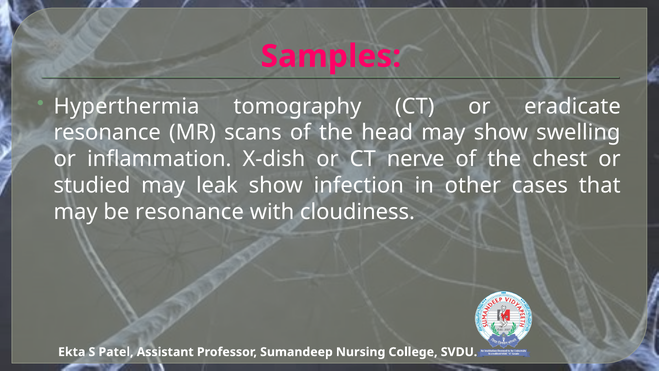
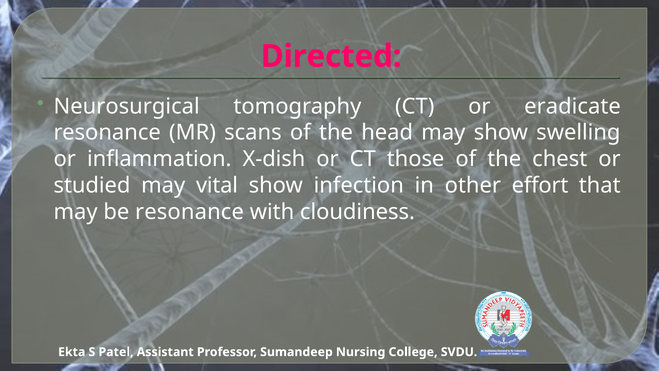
Samples: Samples -> Directed (331, 56)
Hyperthermia: Hyperthermia -> Neurosurgical (127, 106)
nerve: nerve -> those (416, 159)
leak: leak -> vital (217, 185)
cases: cases -> effort (540, 185)
